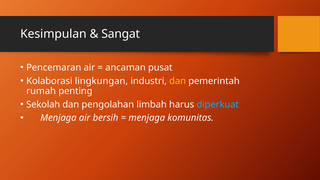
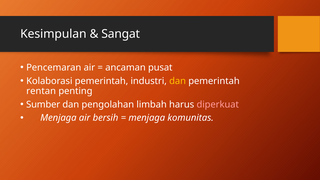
Kolaborasi lingkungan: lingkungan -> pemerintah (102, 81)
rumah: rumah -> rentan (41, 91)
Sekolah: Sekolah -> Sumber (43, 104)
diperkuat colour: light blue -> pink (218, 104)
